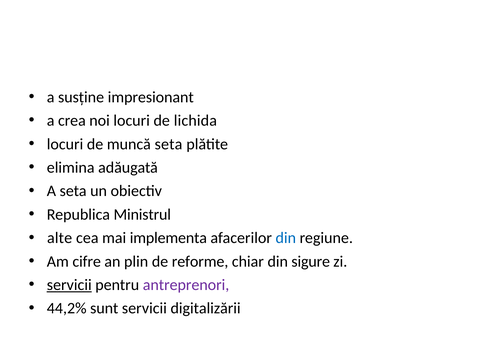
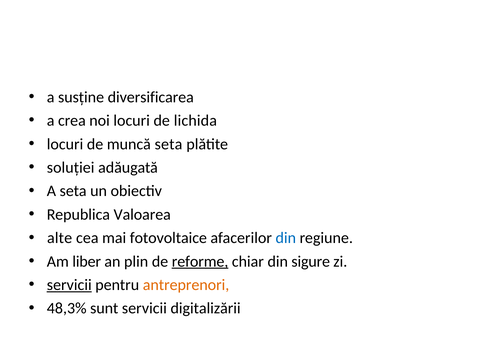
impresionant: impresionant -> diversificarea (151, 97)
elimina: elimina -> soluției (71, 168)
Ministrul: Ministrul -> Valoarea (142, 214)
implementa: implementa -> fotovoltaice (168, 238)
cifre: cifre -> liber (87, 261)
reforme underline: none -> present (200, 261)
antreprenori colour: purple -> orange (186, 285)
44,2%: 44,2% -> 48,3% (67, 308)
